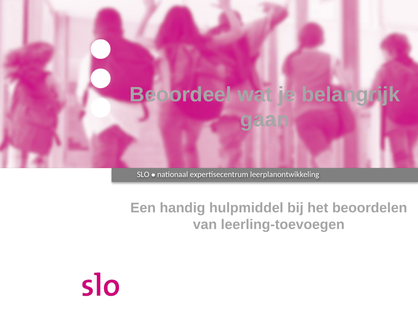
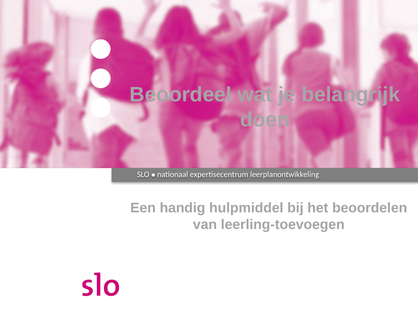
gaan: gaan -> doen (265, 120)
